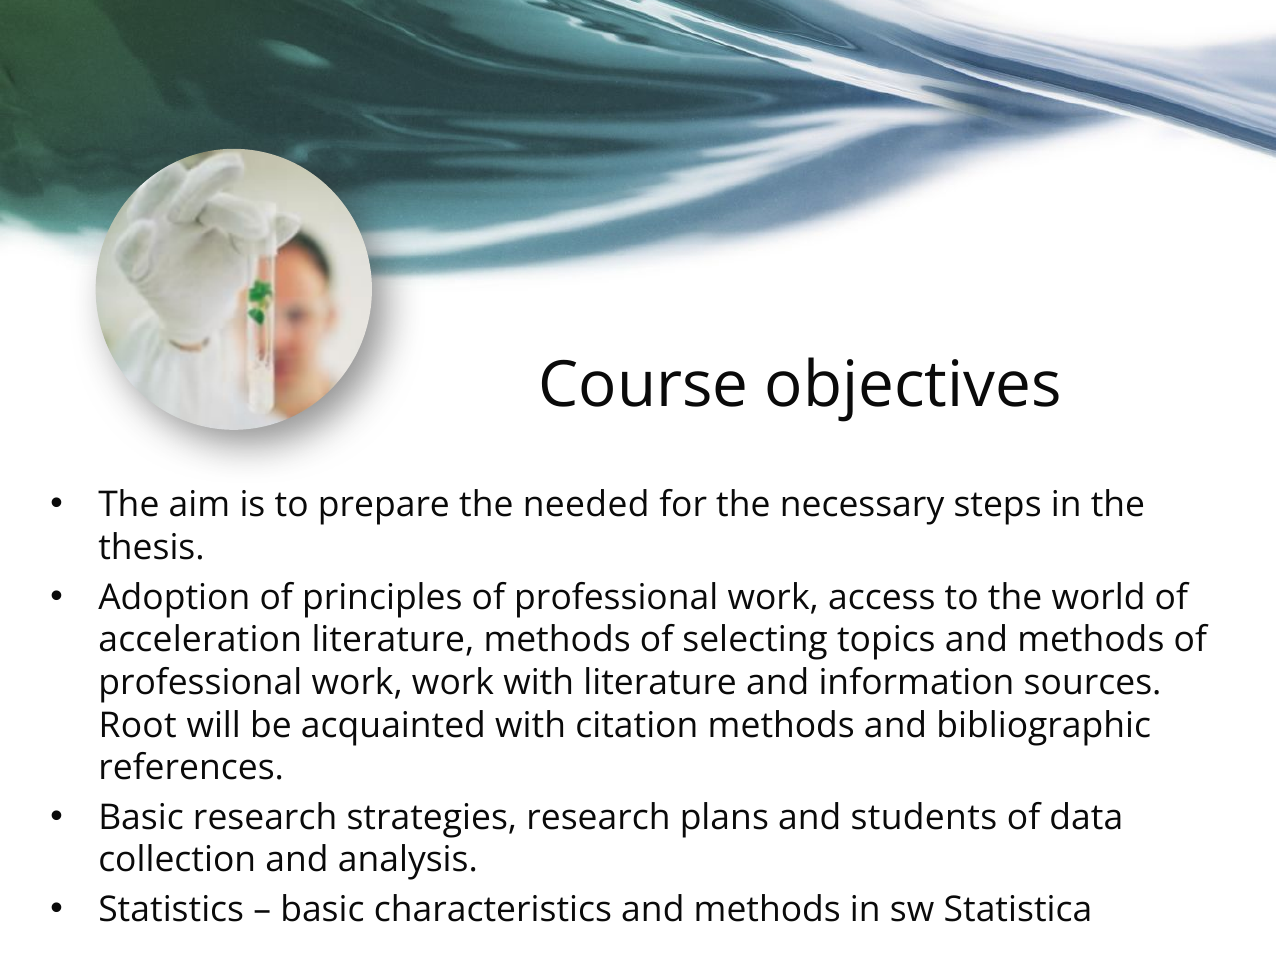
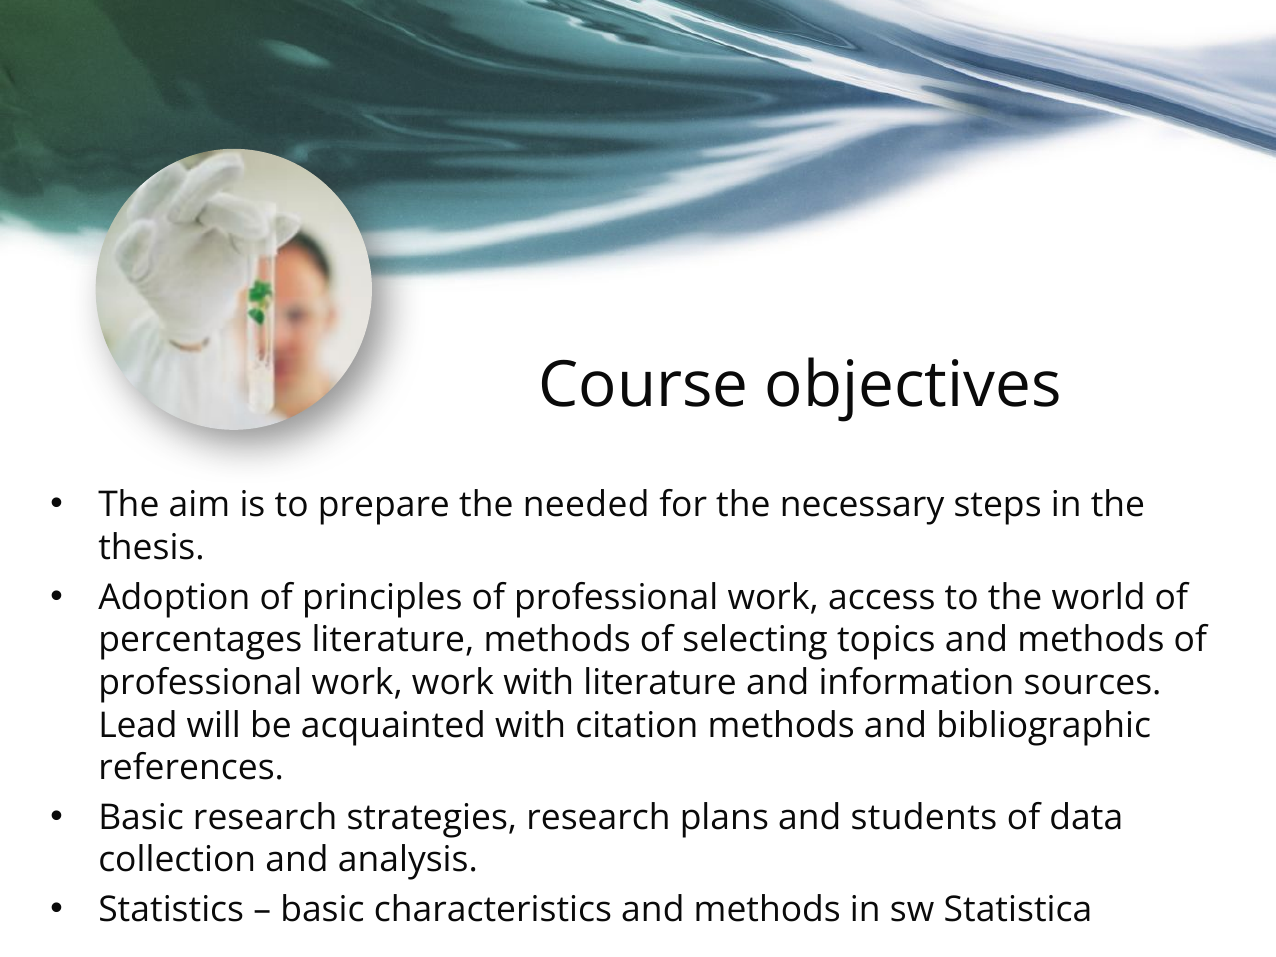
acceleration: acceleration -> percentages (200, 640)
Root: Root -> Lead (138, 725)
